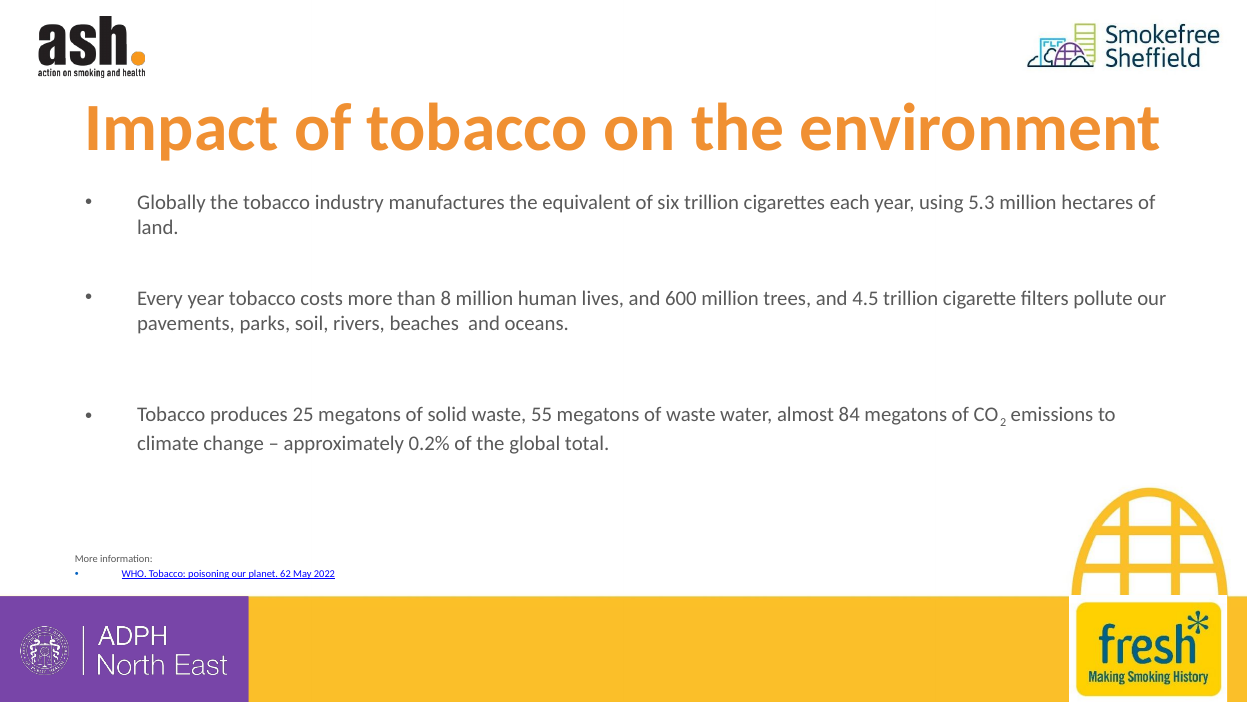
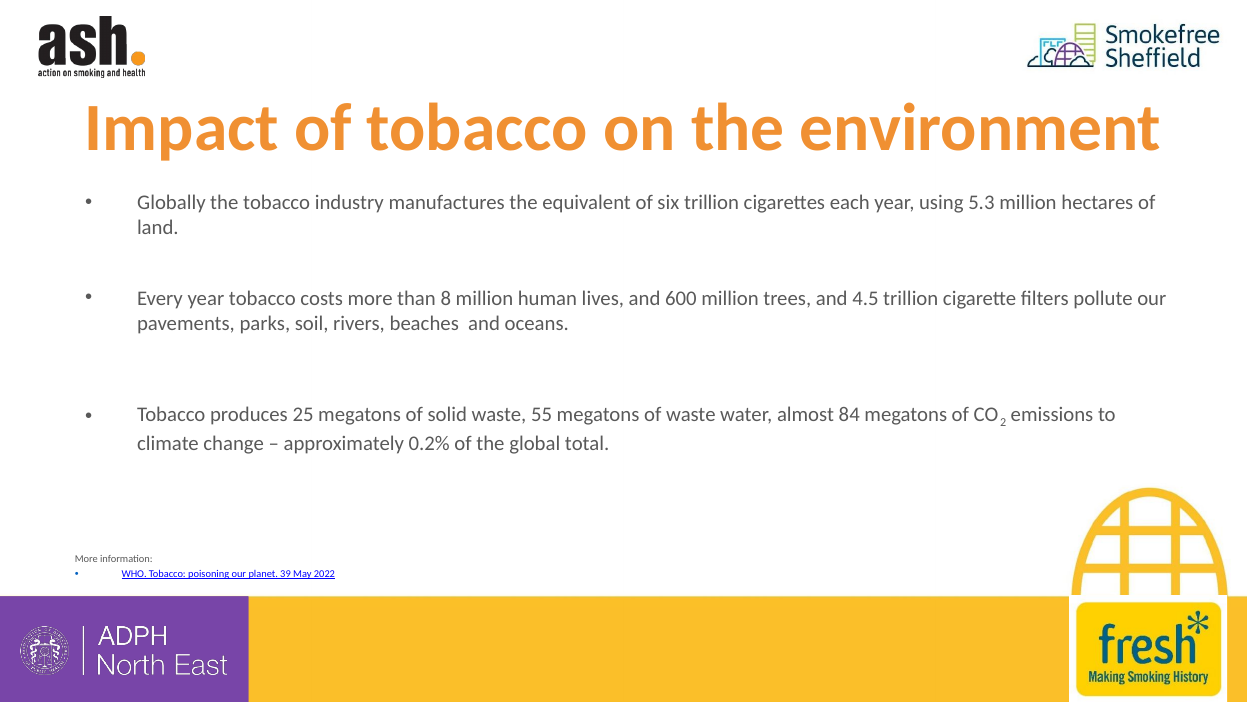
62: 62 -> 39 (285, 574)
